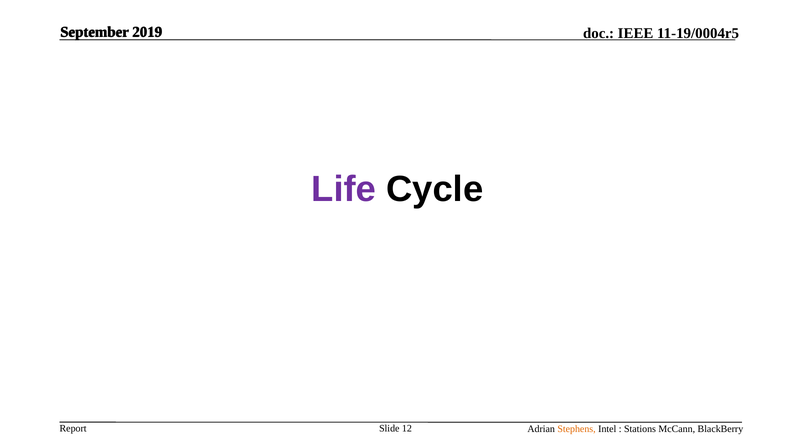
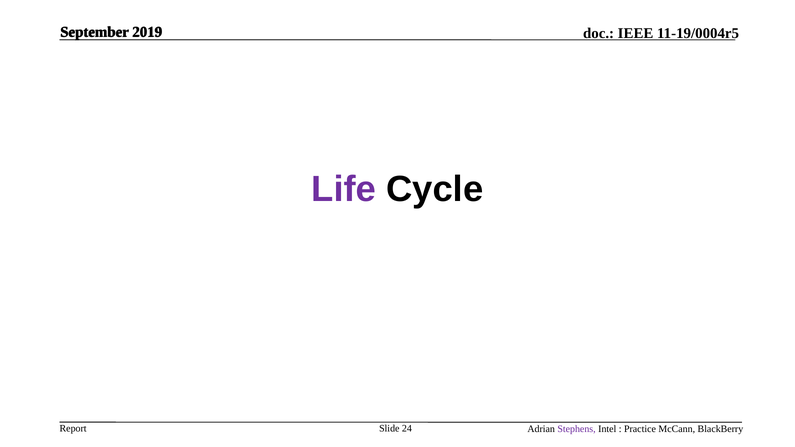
12: 12 -> 24 (407, 429)
Stephens colour: orange -> purple (577, 429)
Stations: Stations -> Practice (640, 429)
